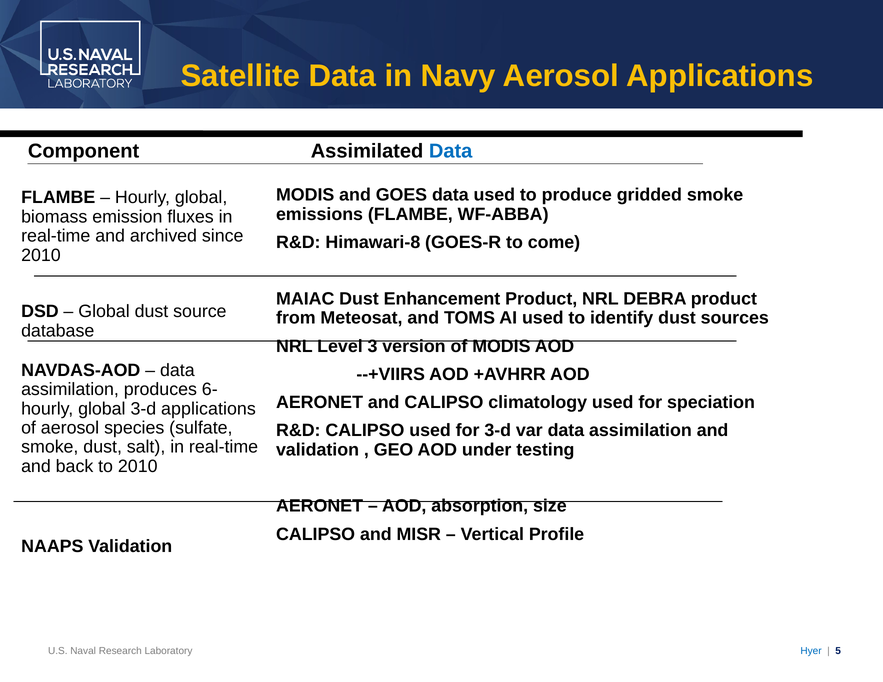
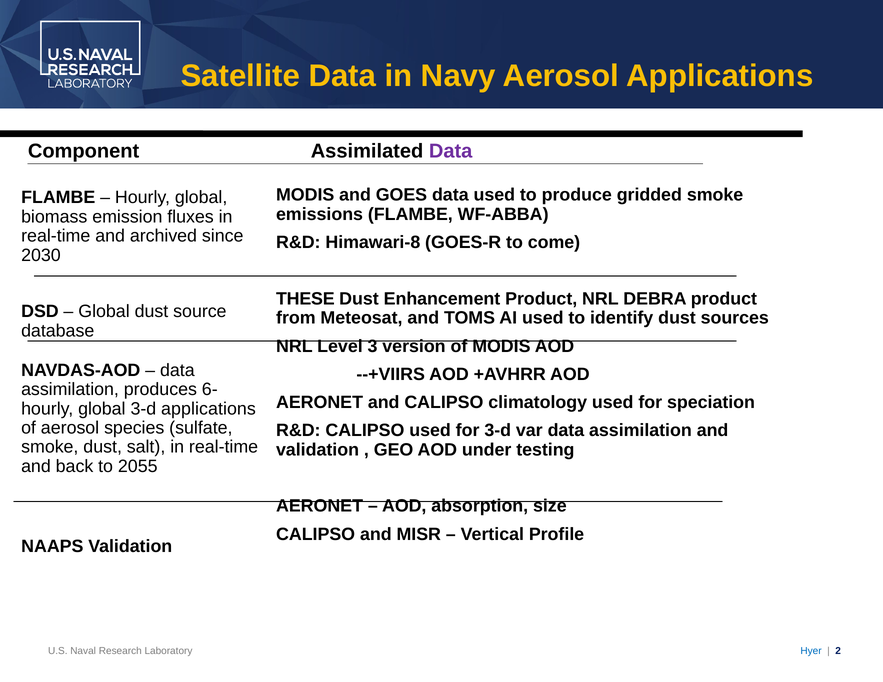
Data colour: blue -> purple (451, 151)
2010: 2010 -> 2030 (41, 255)
MAIAC: MAIAC -> THESE (305, 299)
to 2010: 2010 -> 2055 (138, 467)
5: 5 -> 2 (838, 651)
